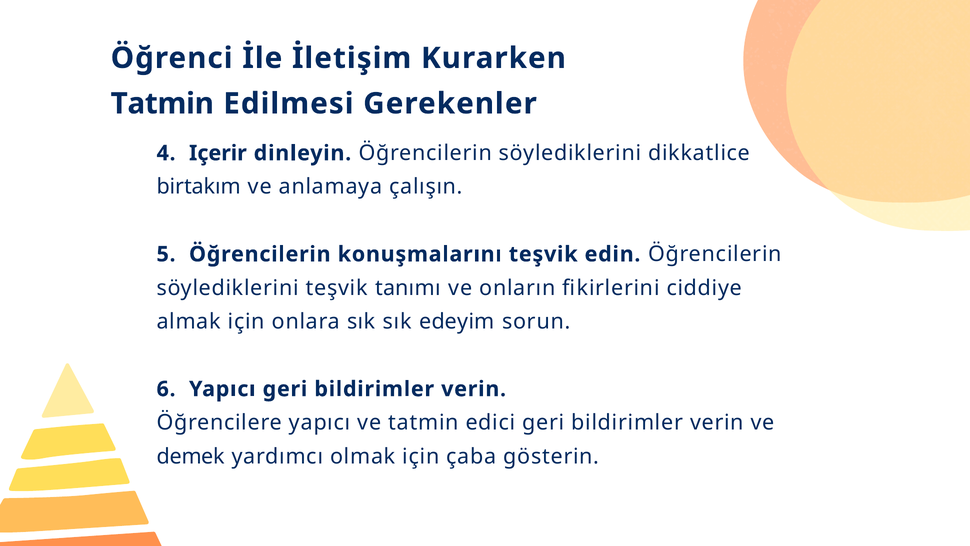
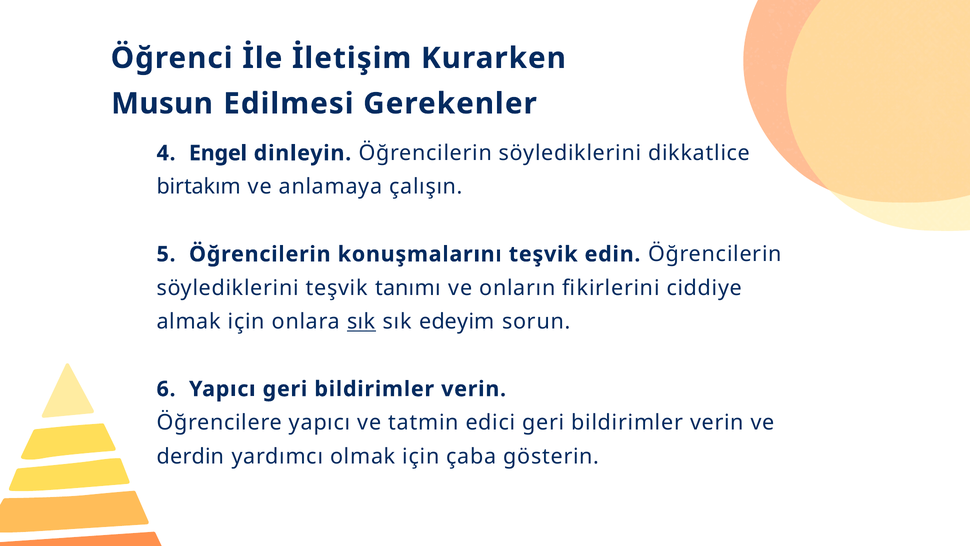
Tatmin: Tatmin -> Musun (162, 104)
Içerir: Içerir -> Engel (218, 153)
sık underline: none -> present (361, 321)
demek: demek -> derdin (191, 456)
